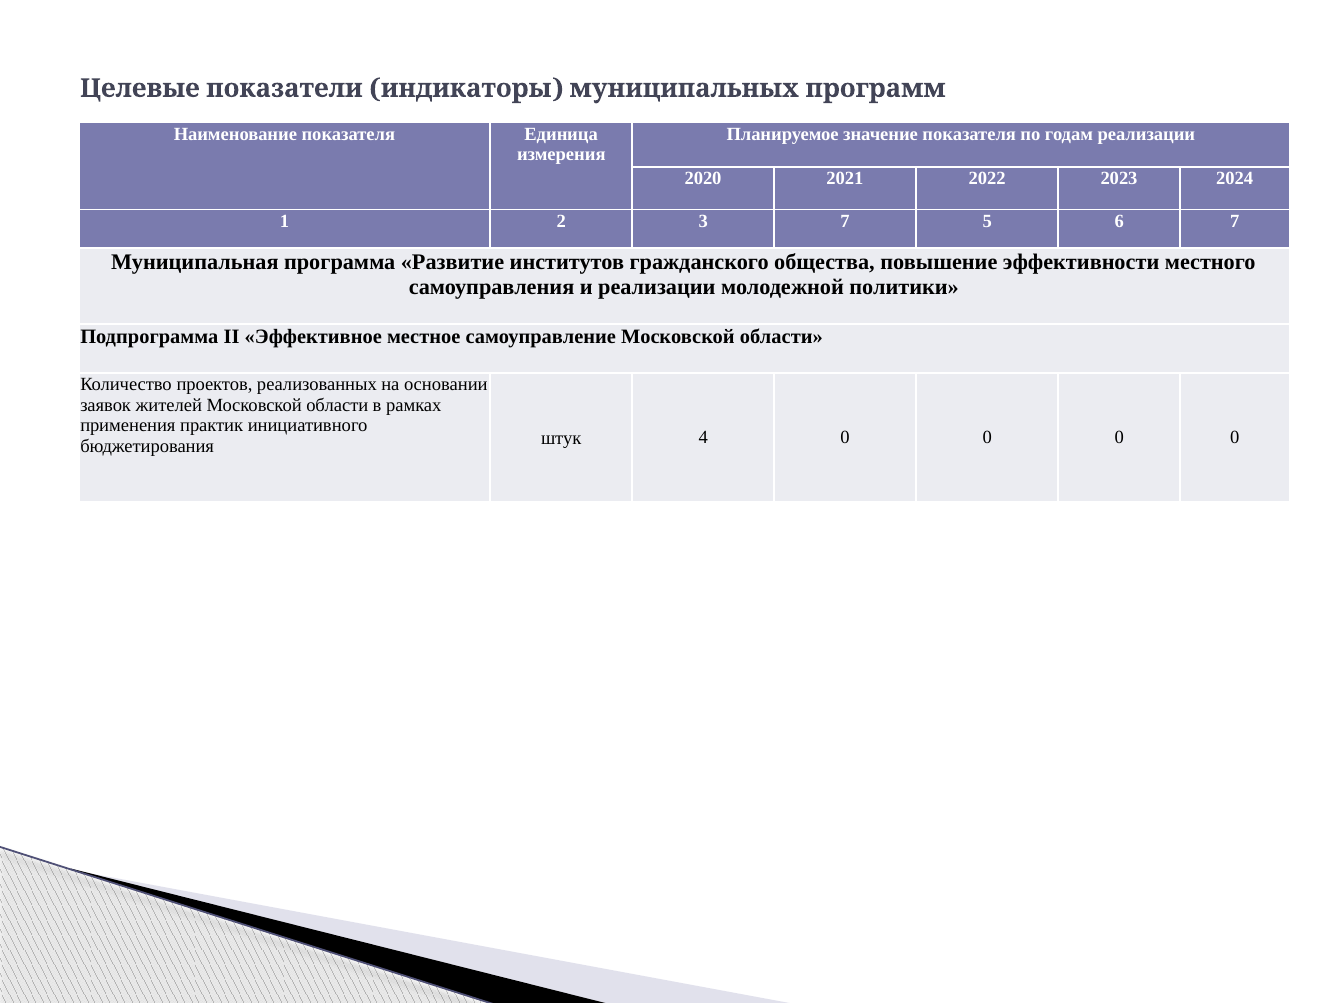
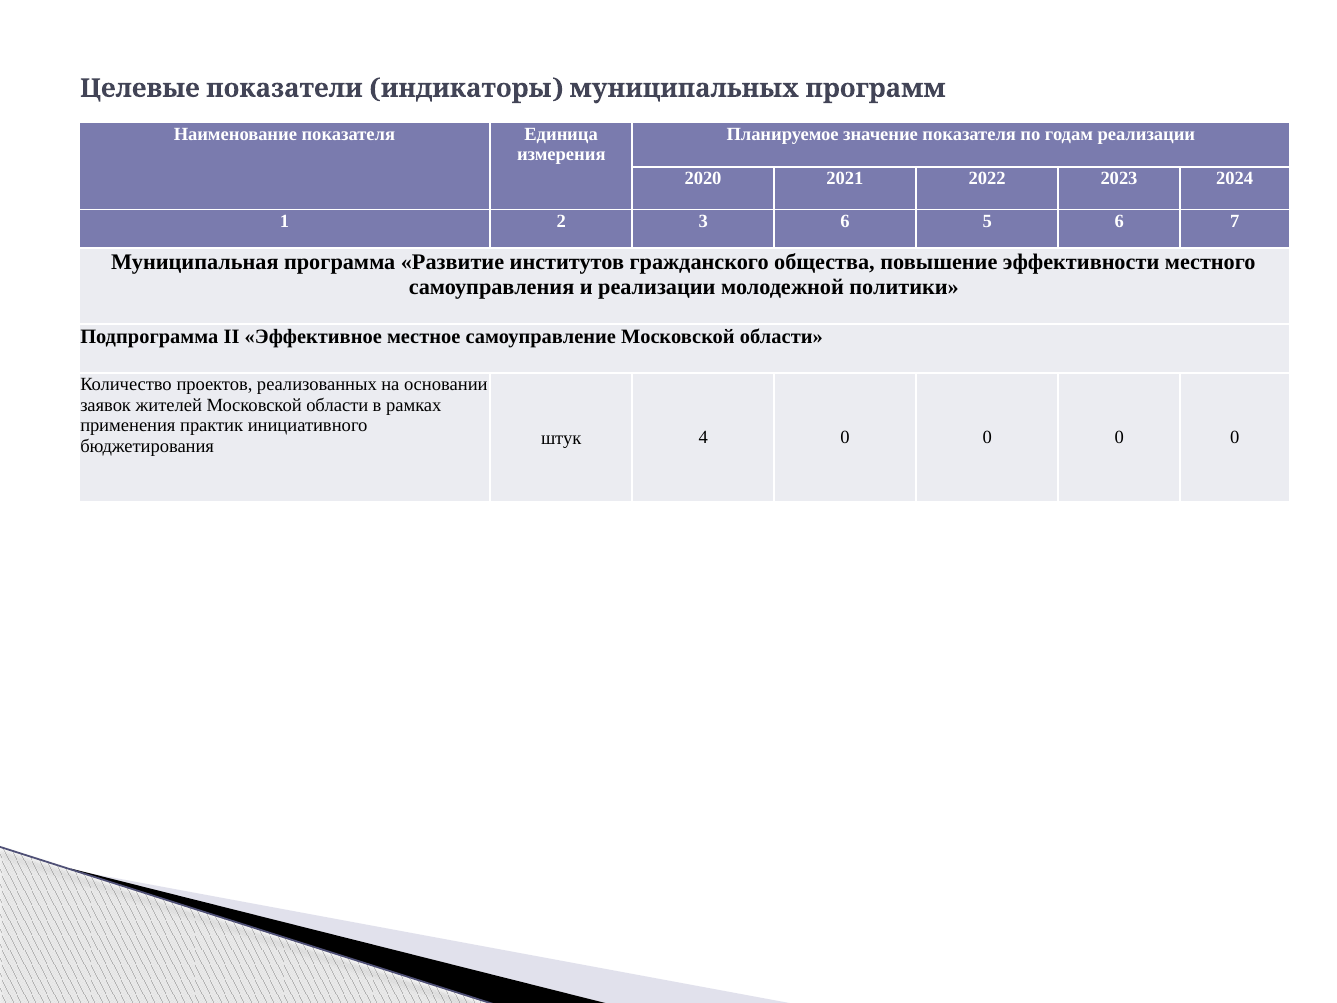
3 7: 7 -> 6 (845, 221)
